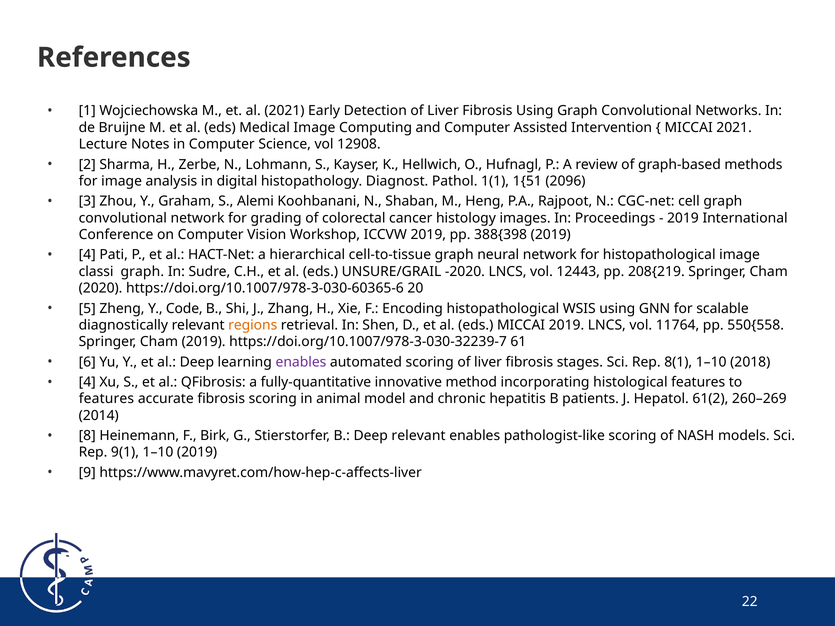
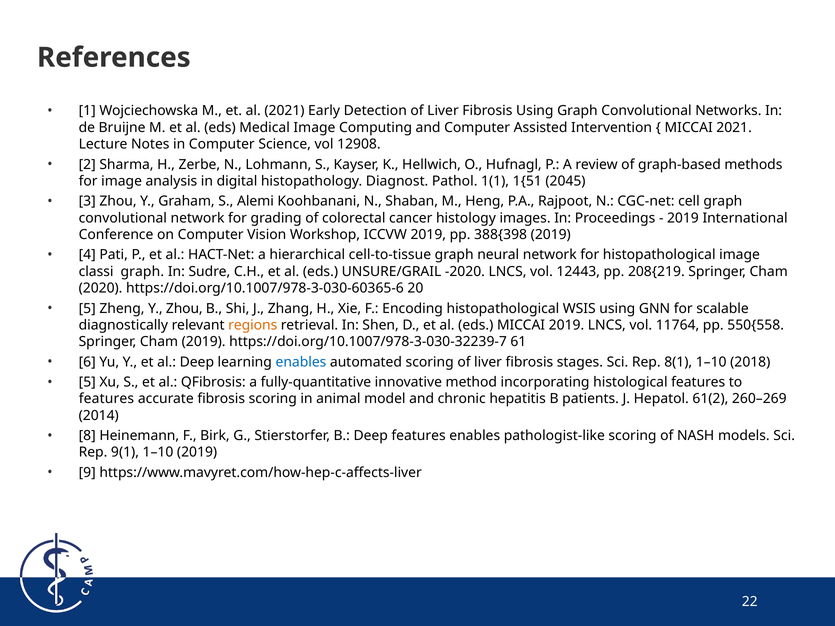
2096: 2096 -> 2045 (565, 181)
Y Code: Code -> Zhou (184, 309)
enables colour: purple -> blue (301, 362)
4: 4 -> 5 (87, 382)
Deep relevant: relevant -> features (419, 436)
